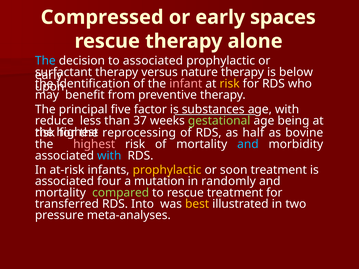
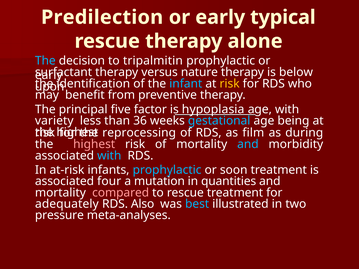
Compressed: Compressed -> Predilection (102, 17)
spaces: spaces -> typical (283, 17)
to associated: associated -> tripalmitin (153, 61)
infant colour: pink -> light blue (186, 84)
substances: substances -> hypoplasia (213, 109)
reduce: reduce -> variety (54, 121)
37: 37 -> 36 (140, 121)
gestational colour: light green -> light blue (219, 121)
half: half -> film (253, 133)
bovine: bovine -> during (304, 133)
prophylactic colour: yellow -> light blue (167, 170)
randomly: randomly -> quantities (229, 181)
compared colour: light green -> pink (121, 193)
transferred: transferred -> adequately (67, 204)
Into: Into -> Also (143, 204)
best colour: yellow -> light blue (197, 204)
